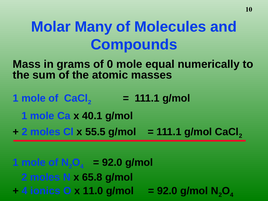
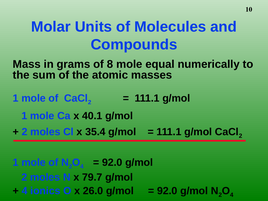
Many: Many -> Units (93, 27)
0: 0 -> 8 (110, 64)
55.5: 55.5 -> 35.4 (95, 132)
65.8: 65.8 -> 79.7 (92, 177)
11.0: 11.0 -> 26.0 (93, 191)
